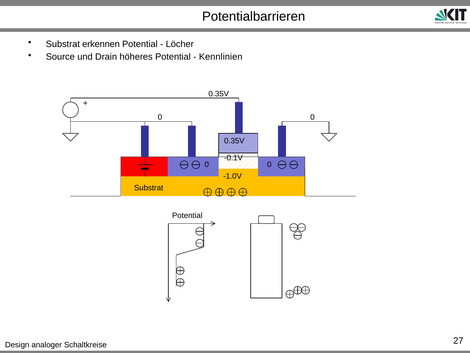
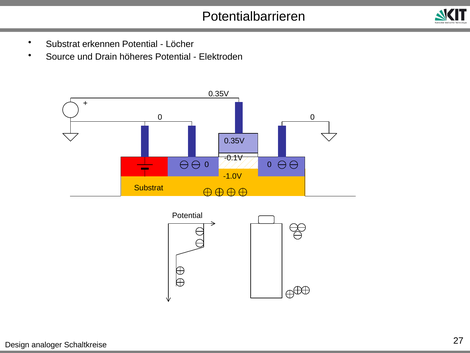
Kennlinien: Kennlinien -> Elektroden (221, 57)
